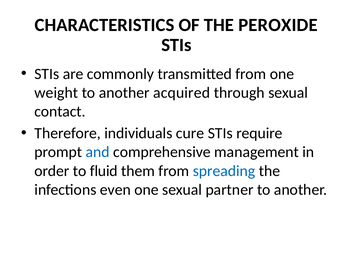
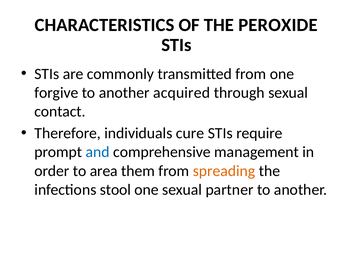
weight: weight -> forgive (56, 93)
fluid: fluid -> area (104, 171)
spreading colour: blue -> orange (224, 171)
even: even -> stool (115, 190)
